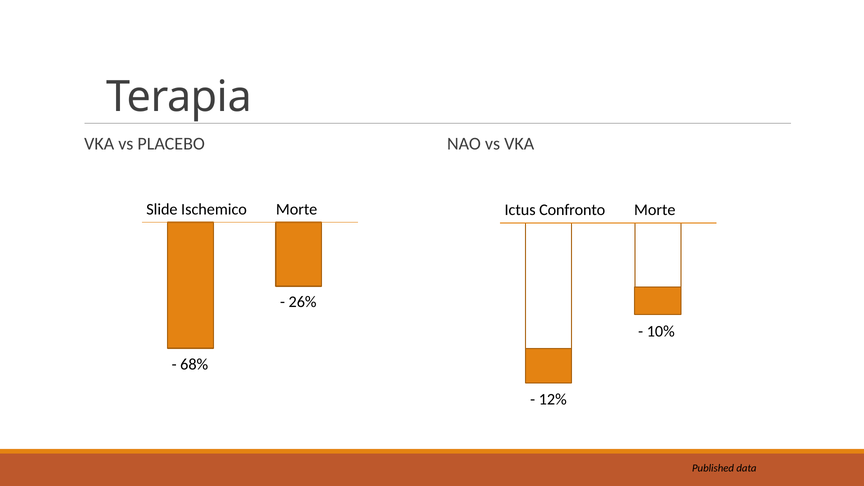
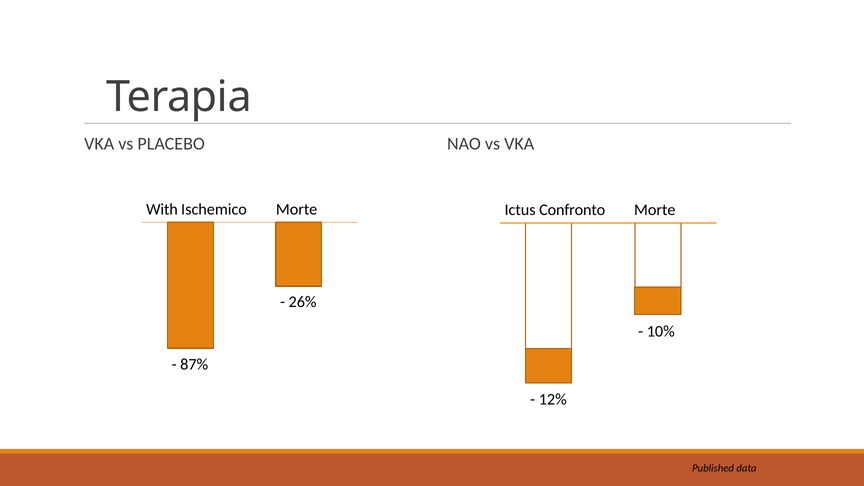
Slide: Slide -> With (162, 209)
68%: 68% -> 87% (194, 364)
